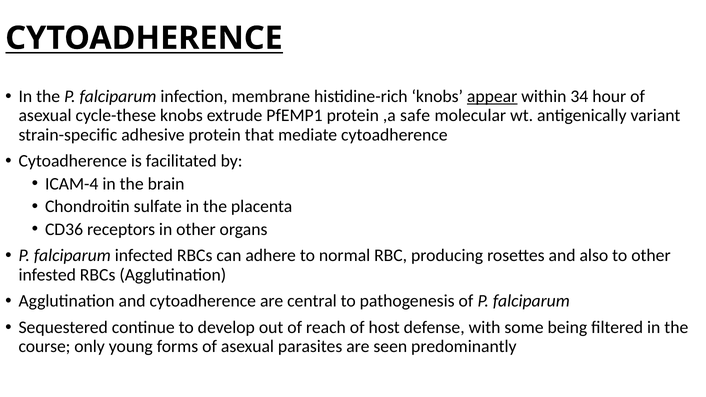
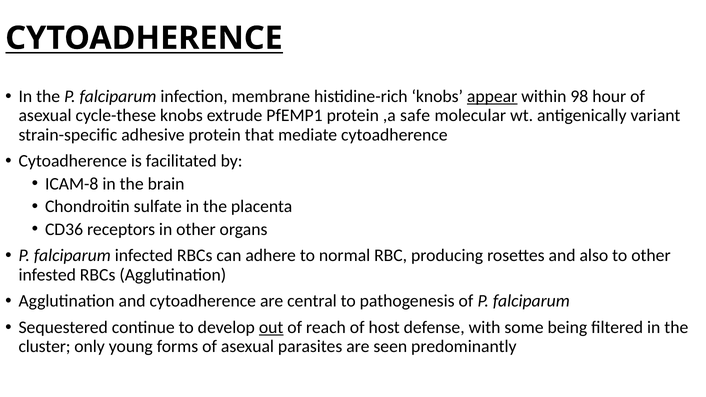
34: 34 -> 98 (579, 97)
ICAM-4: ICAM-4 -> ICAM-8 (72, 184)
out underline: none -> present (271, 328)
course: course -> cluster (44, 347)
